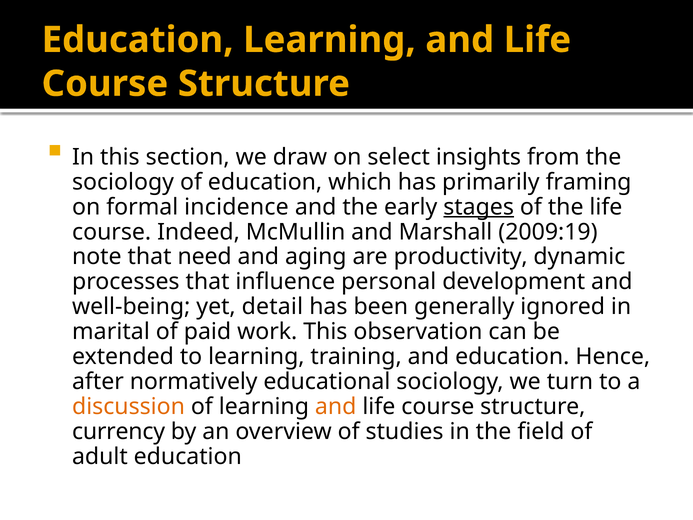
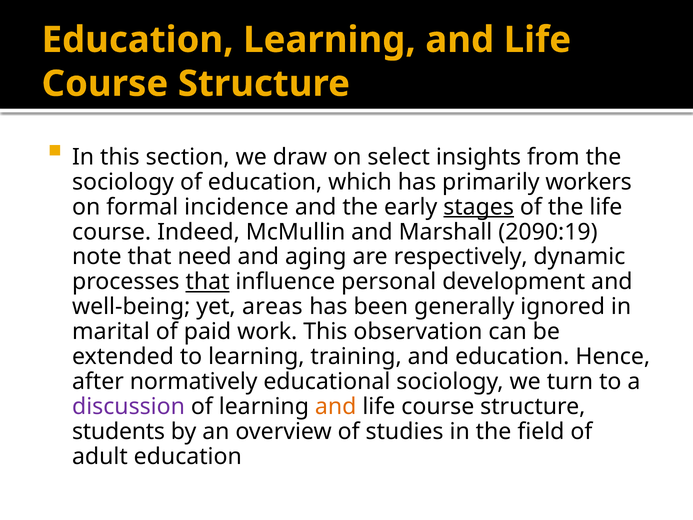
framing: framing -> workers (589, 182)
2009:19: 2009:19 -> 2090:19 (548, 232)
productivity: productivity -> respectively (461, 257)
that underline: none -> present (208, 282)
detail: detail -> areas (272, 307)
discussion colour: orange -> purple (129, 406)
currency: currency -> students (119, 431)
